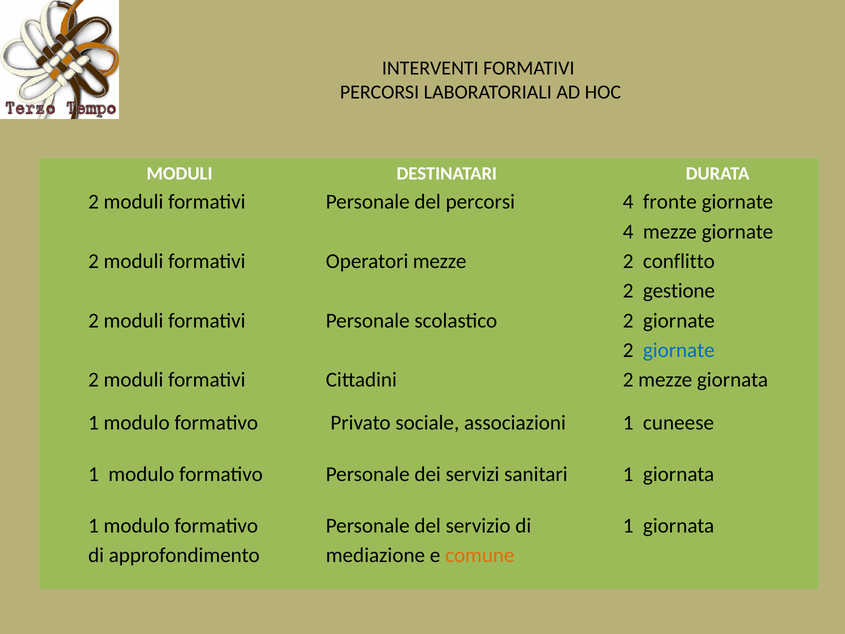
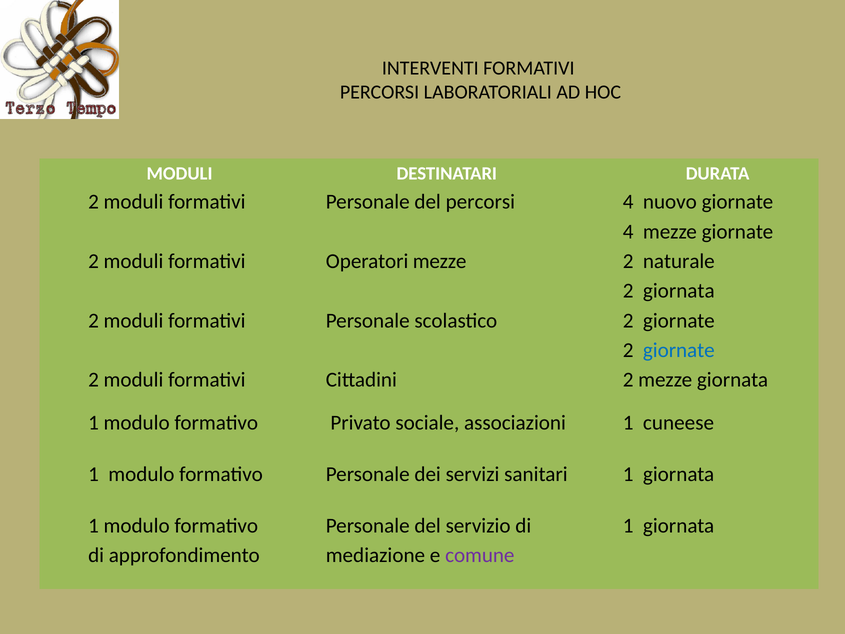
fronte: fronte -> nuovo (670, 202)
conflitto: conflitto -> naturale (679, 261)
2 gestione: gestione -> giornata (679, 291)
comune colour: orange -> purple (480, 555)
